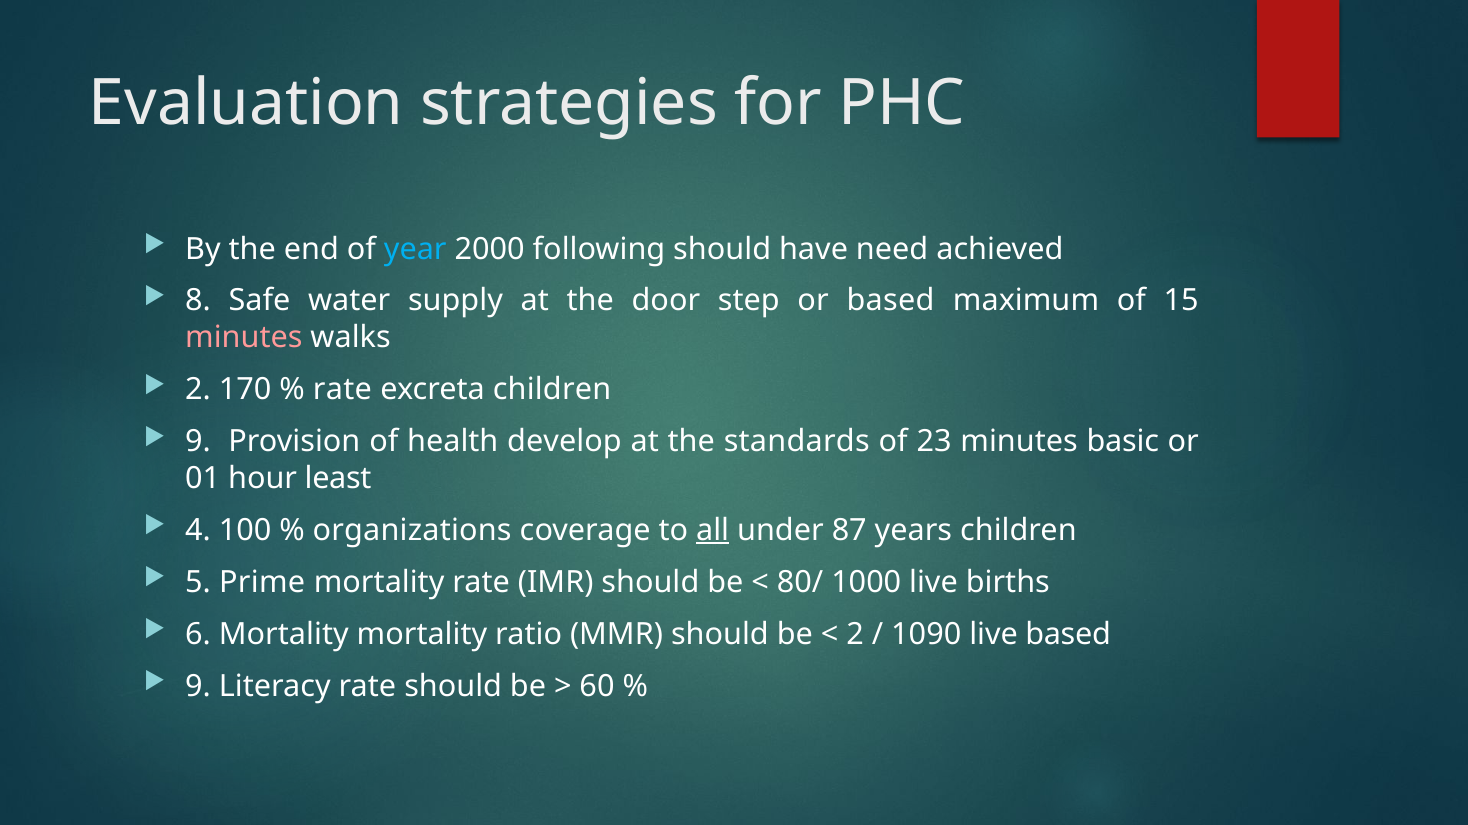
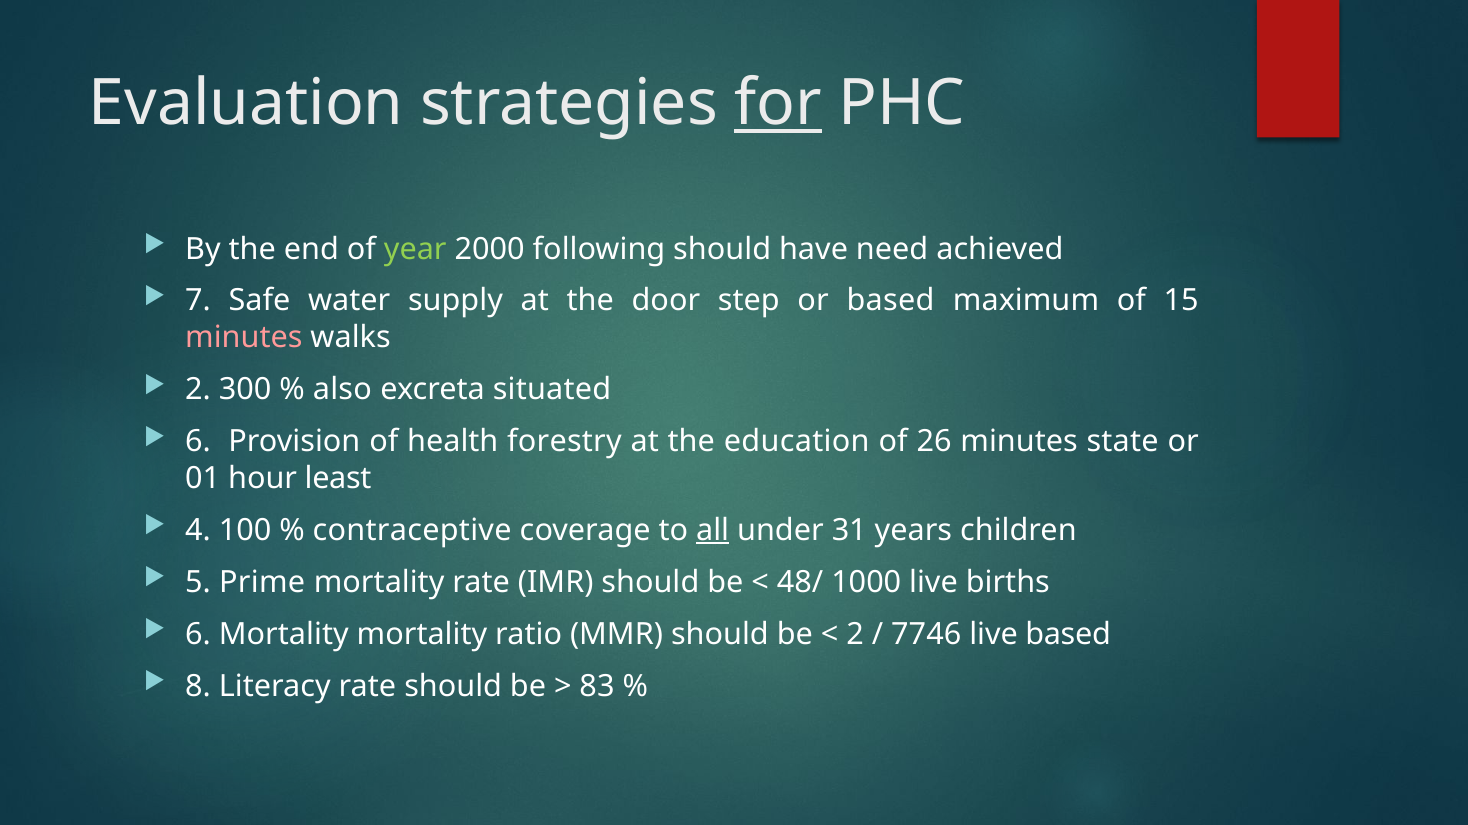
for underline: none -> present (778, 103)
year colour: light blue -> light green (415, 249)
8: 8 -> 7 (198, 301)
170: 170 -> 300 (245, 390)
rate: rate -> also (342, 390)
excreta children: children -> situated (552, 390)
9: 9 -> 6 (198, 442)
develop: develop -> forestry (564, 442)
standards: standards -> education (797, 442)
23: 23 -> 26 (934, 442)
basic: basic -> state (1123, 442)
organizations: organizations -> contraceptive (412, 531)
87: 87 -> 31 (849, 531)
80/: 80/ -> 48/ (800, 583)
1090: 1090 -> 7746 (926, 635)
9: 9 -> 8 (198, 687)
60: 60 -> 83 (597, 687)
